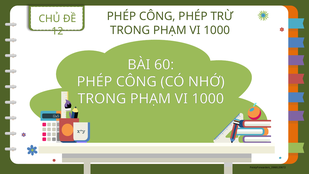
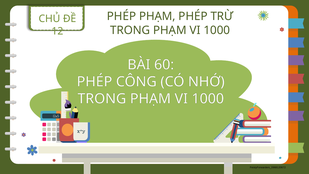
CÔNG: CÔNG -> PHẠM (157, 16)
